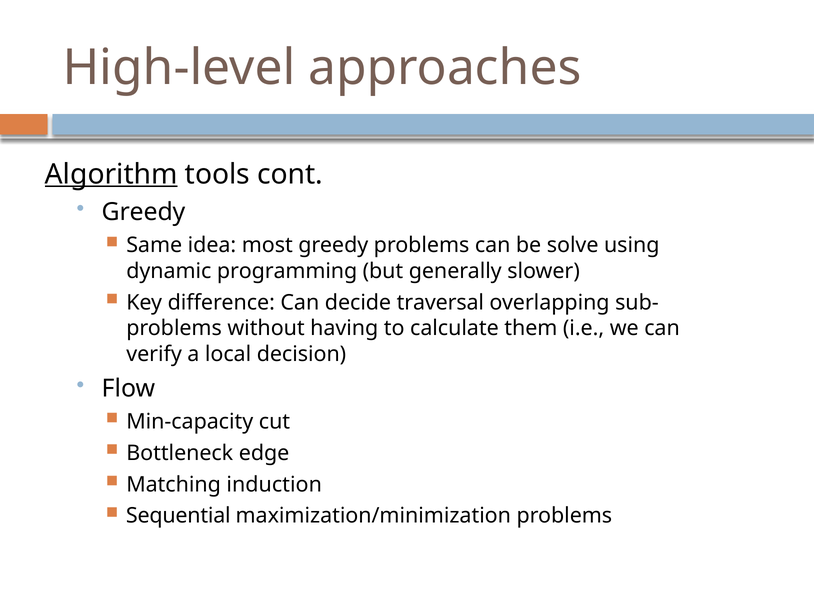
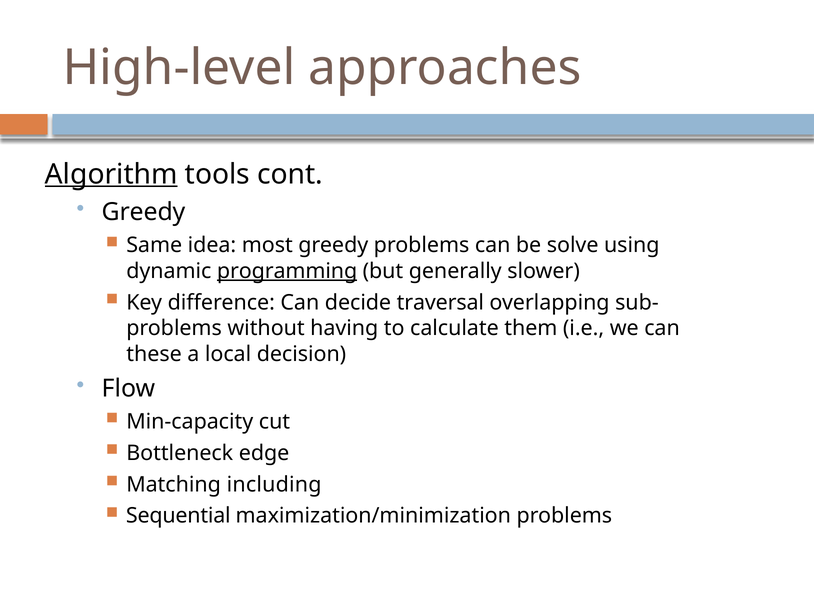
programming underline: none -> present (287, 271)
verify: verify -> these (154, 354)
induction: induction -> including (274, 484)
